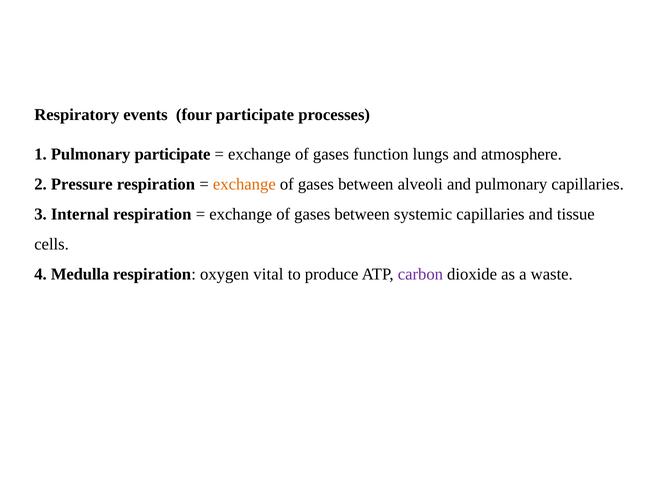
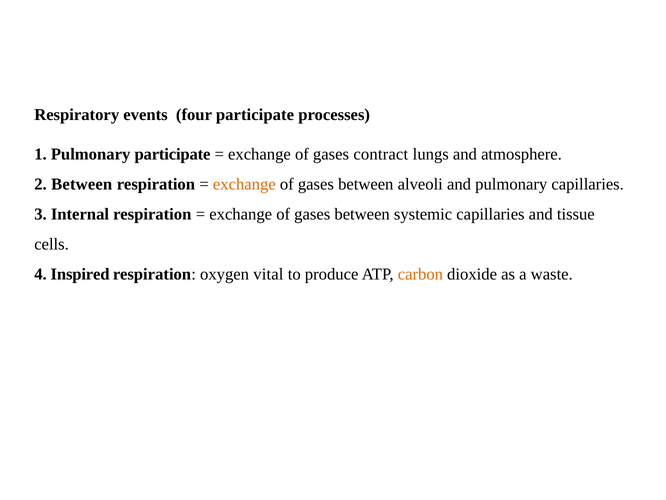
function: function -> contract (381, 154)
2 Pressure: Pressure -> Between (82, 184)
Medulla: Medulla -> Inspired (80, 274)
carbon colour: purple -> orange (420, 274)
